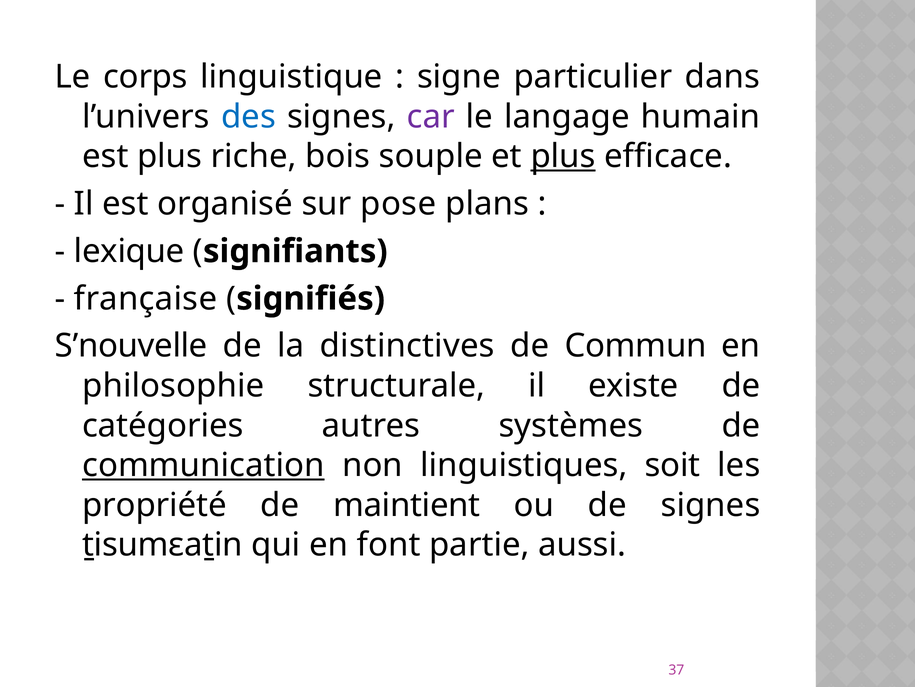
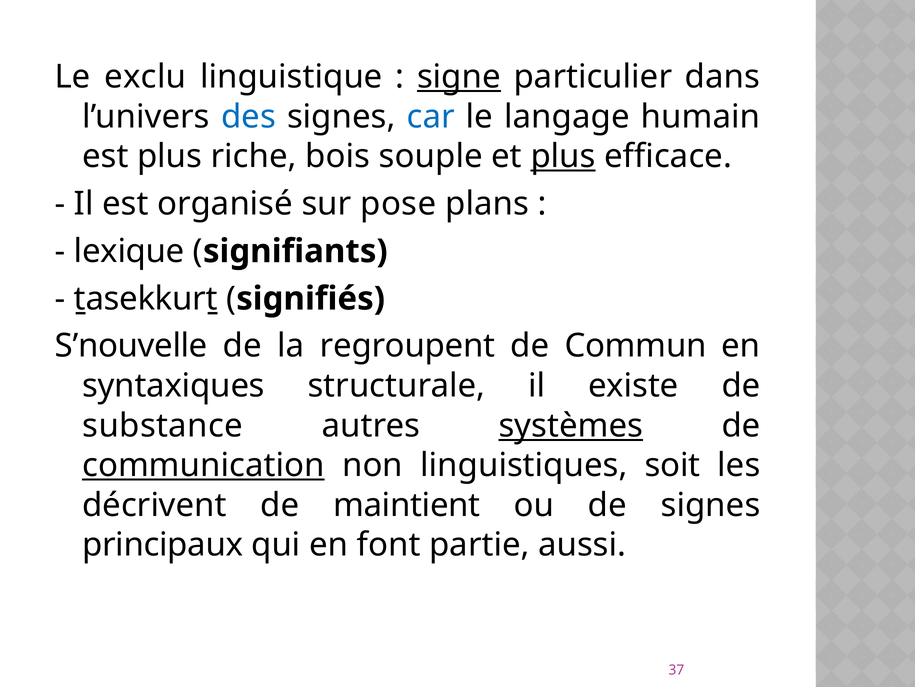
corps: corps -> exclu (145, 77)
signe underline: none -> present (459, 77)
car colour: purple -> blue (431, 116)
française: française -> ṯasekkurṯ (146, 298)
distinctives: distinctives -> regroupent (408, 346)
philosophie: philosophie -> syntaxiques (174, 385)
catégories: catégories -> substance (163, 425)
systèmes underline: none -> present (571, 425)
propriété: propriété -> décrivent (154, 505)
ṯisumɛaṯin: ṯisumɛaṯin -> principaux (163, 544)
